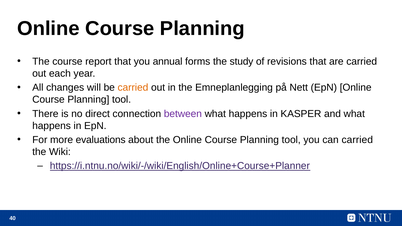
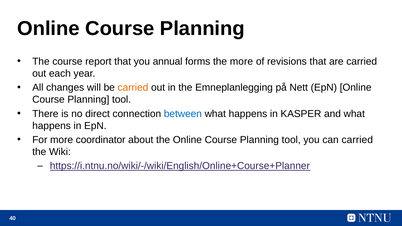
the study: study -> more (241, 61)
between colour: purple -> blue (183, 114)
evaluations: evaluations -> coordinator (101, 140)
